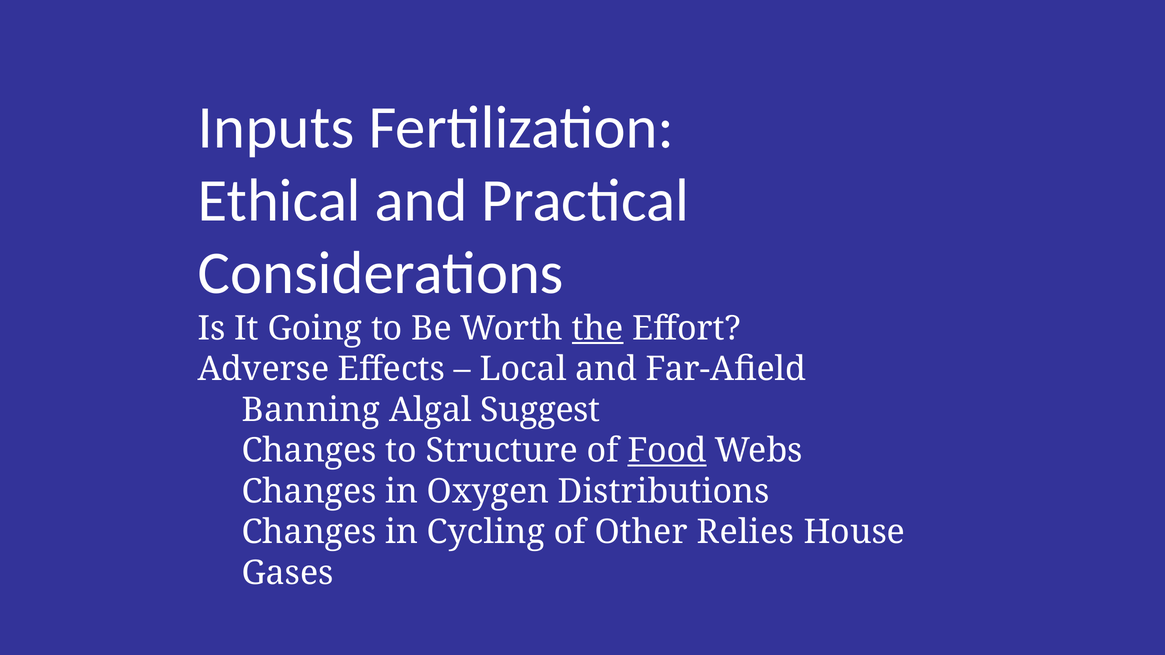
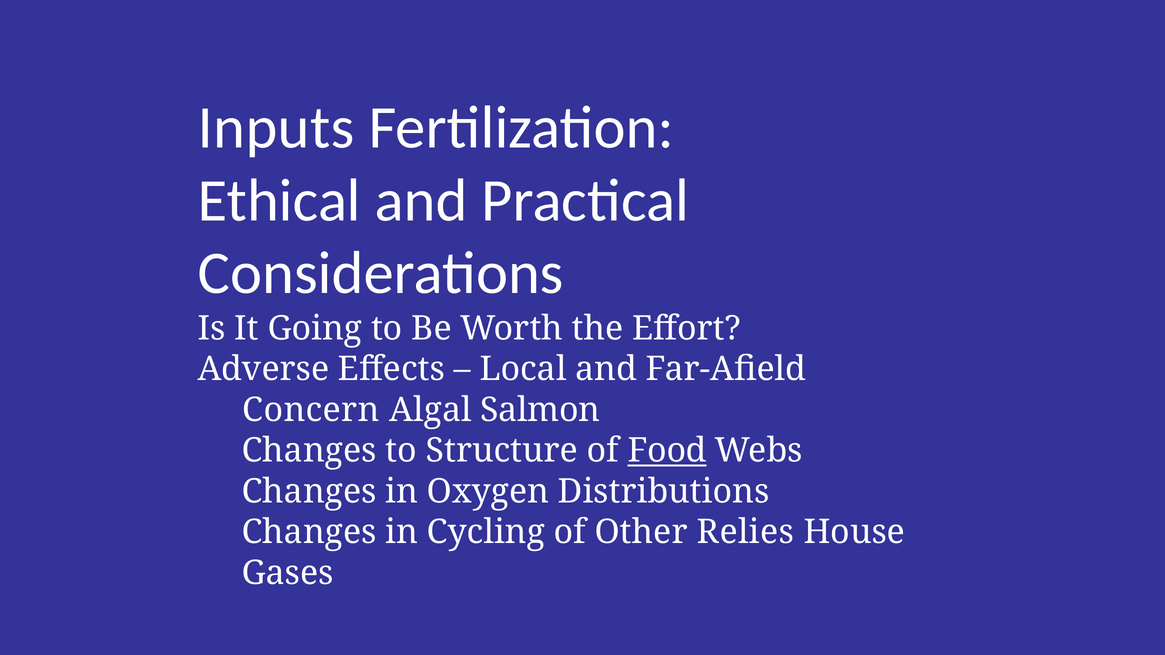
the underline: present -> none (598, 329)
Banning: Banning -> Concern (311, 410)
Suggest: Suggest -> Salmon (540, 410)
